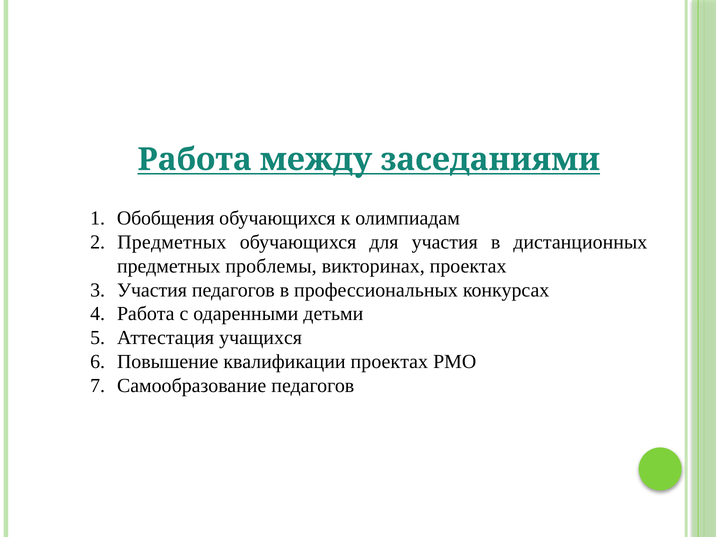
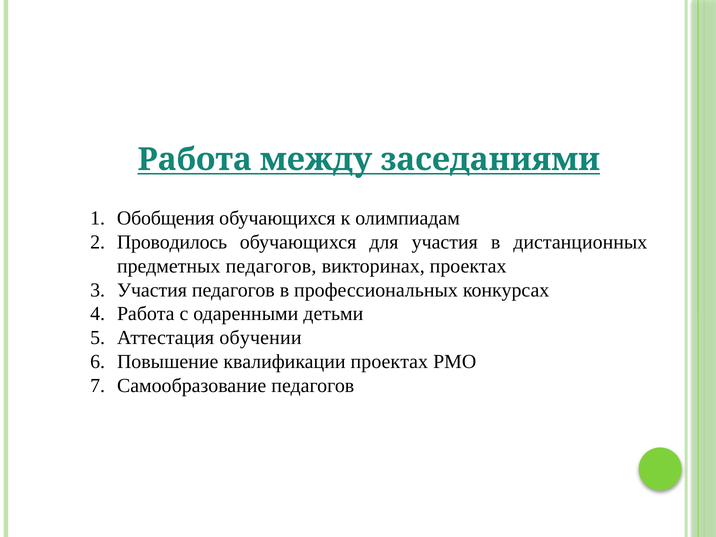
Предметных: Предметных -> Проводилось (172, 242)
предметных проблемы: проблемы -> педагогов (271, 266)
учащихся: учащихся -> обучении (261, 338)
